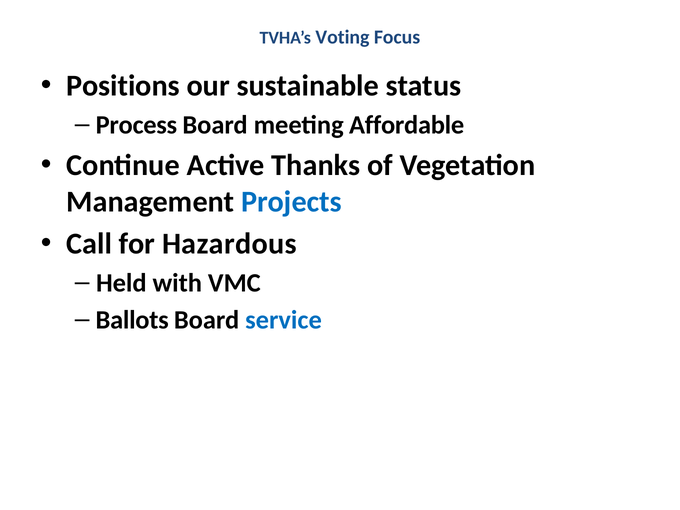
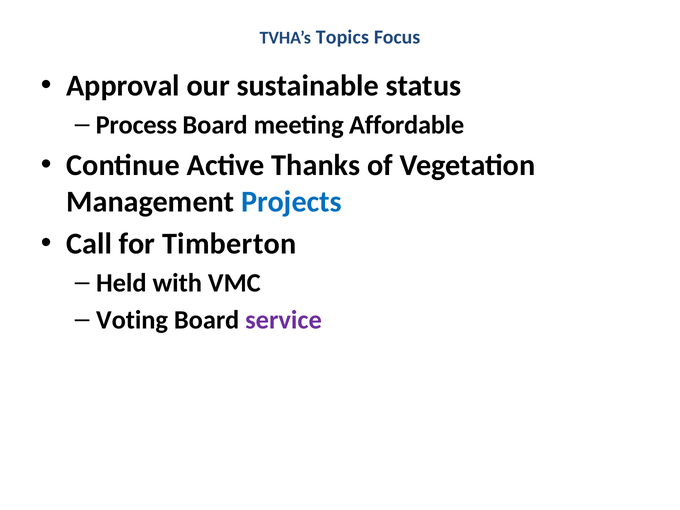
Voting: Voting -> Topics (342, 37)
Positions: Positions -> Approval (123, 86)
Hazardous: Hazardous -> Timberton (229, 244)
Ballots: Ballots -> Voting (132, 320)
service colour: blue -> purple (284, 320)
